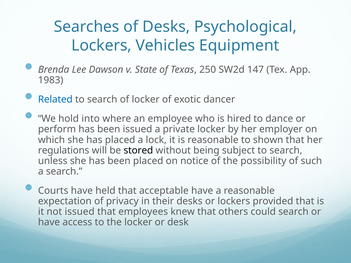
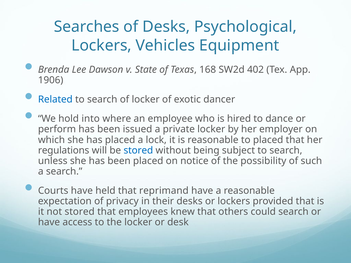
250: 250 -> 168 (208, 70)
147: 147 -> 402 (256, 70)
1983: 1983 -> 1906 (51, 80)
to shown: shown -> placed (268, 140)
stored colour: black -> blue (138, 150)
acceptable: acceptable -> reprimand (164, 191)
not issued: issued -> stored (80, 212)
